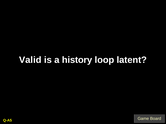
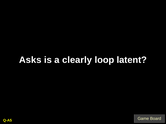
Valid: Valid -> Asks (30, 60)
history: history -> clearly (77, 60)
